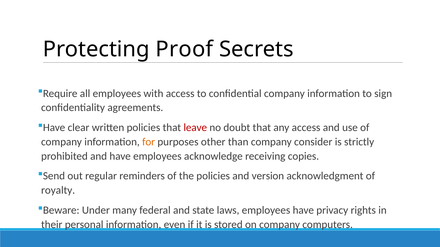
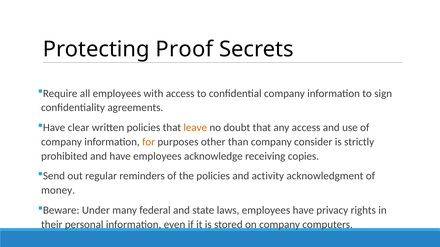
leave colour: red -> orange (195, 128)
version: version -> activity (268, 176)
royalty: royalty -> money (58, 191)
